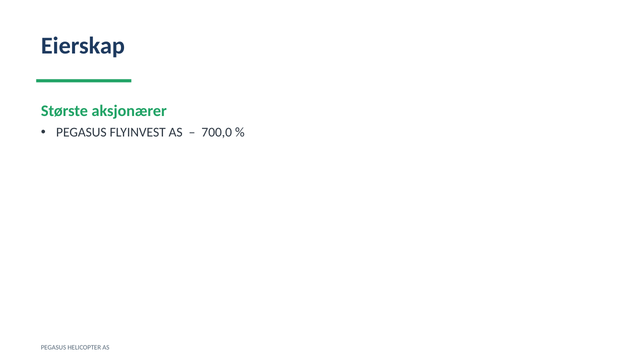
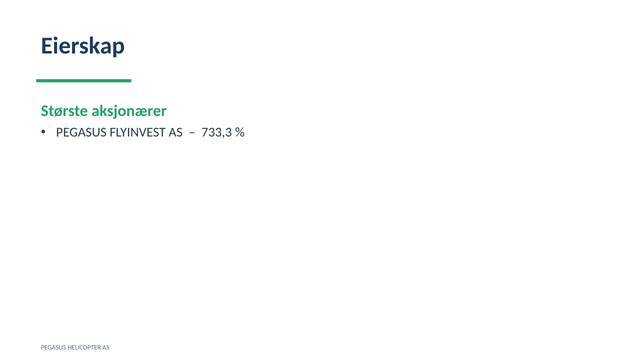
700,0: 700,0 -> 733,3 (217, 132)
